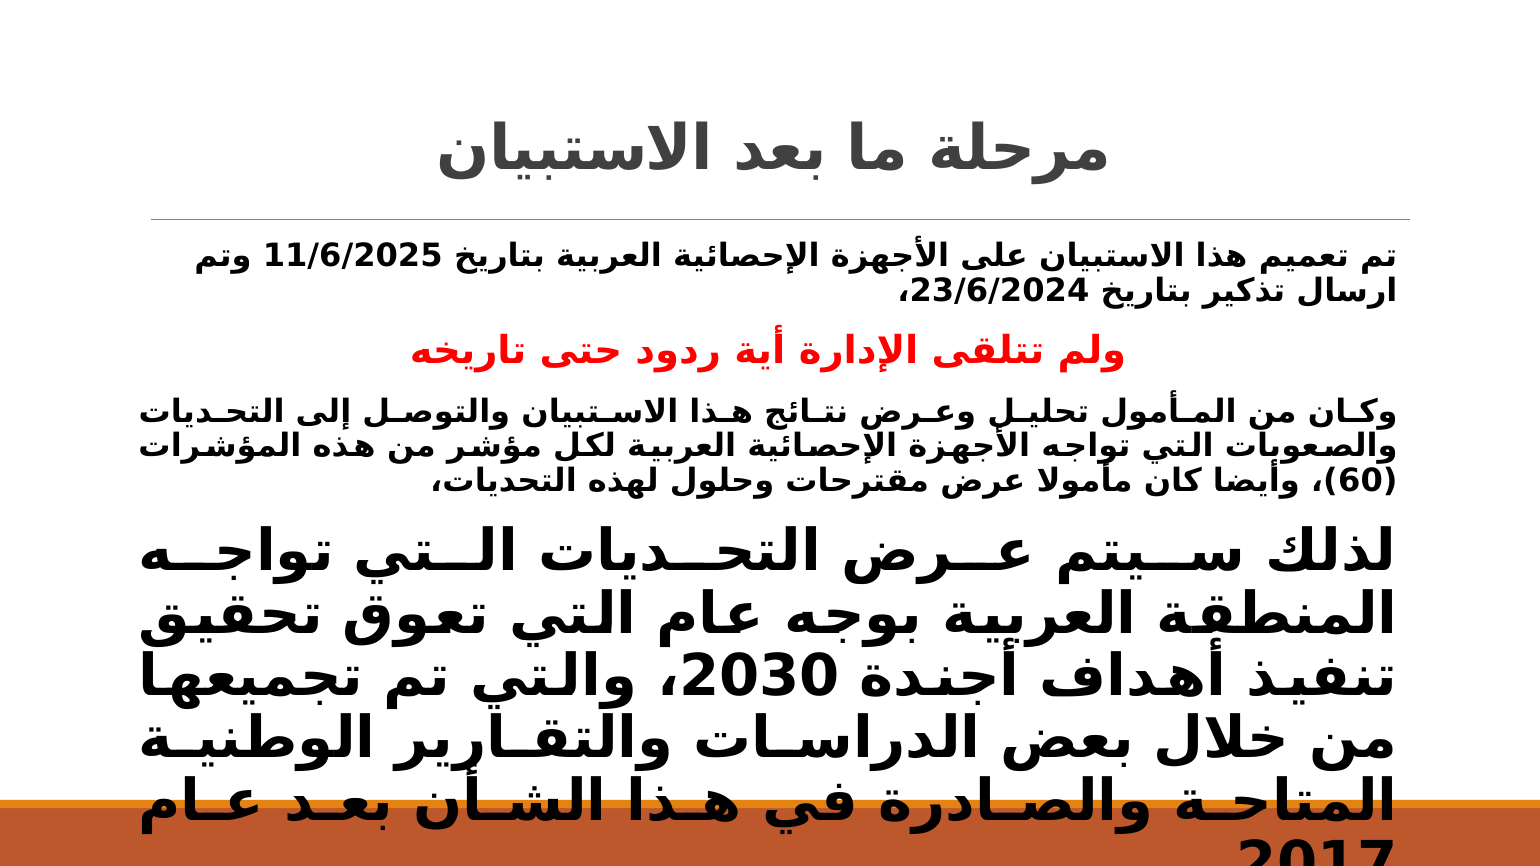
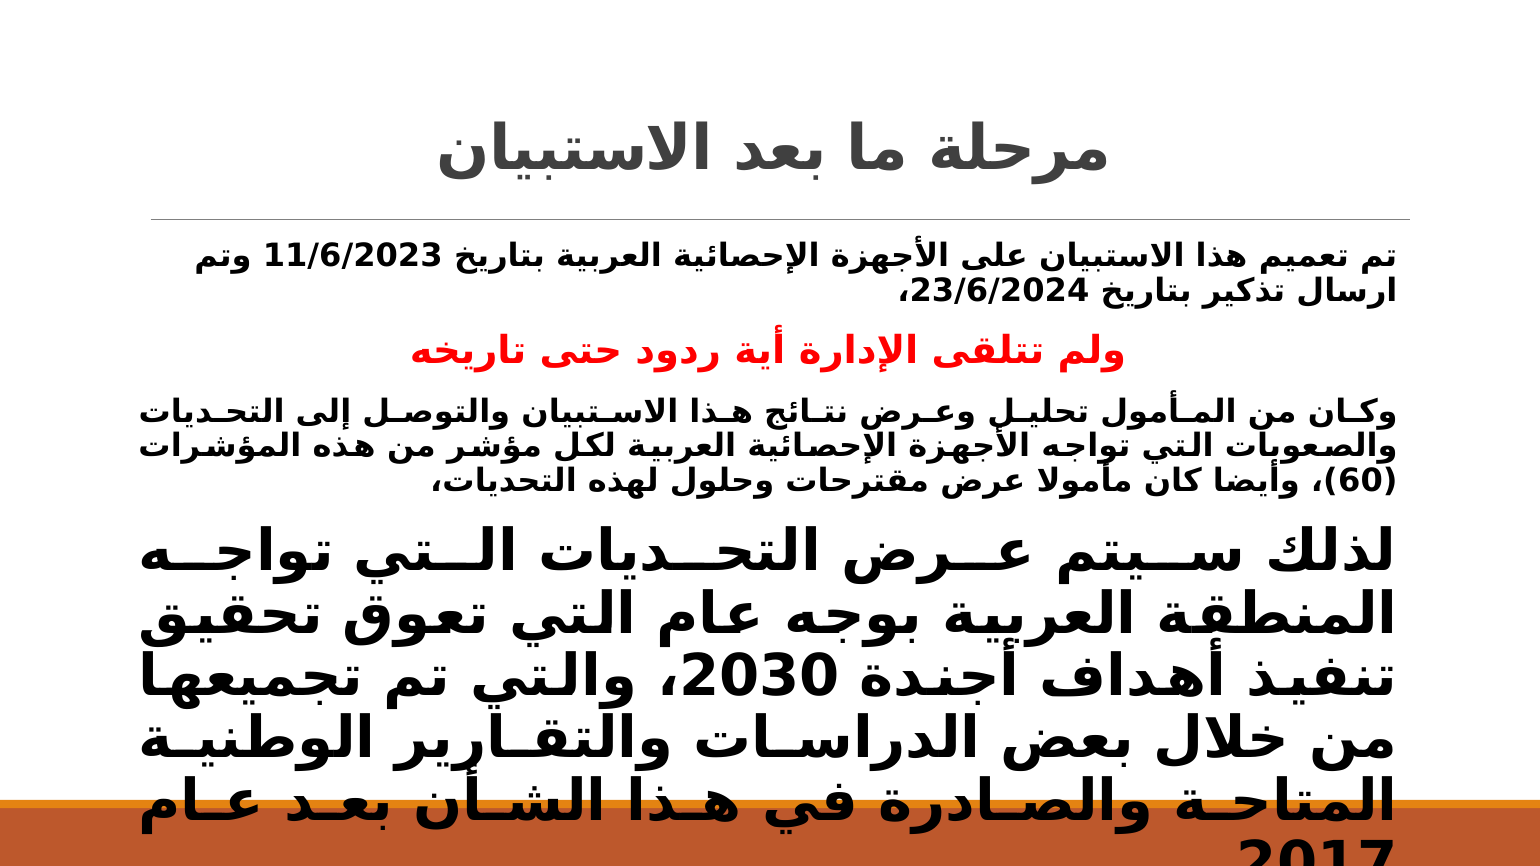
11/6/2025: 11/6/2025 -> 11/6/2023 (353, 256)
